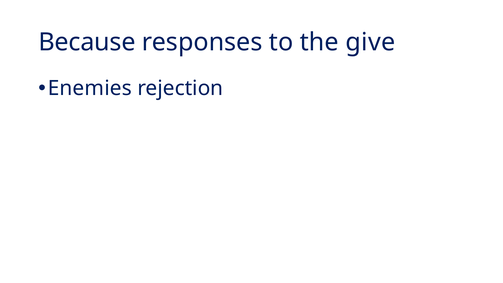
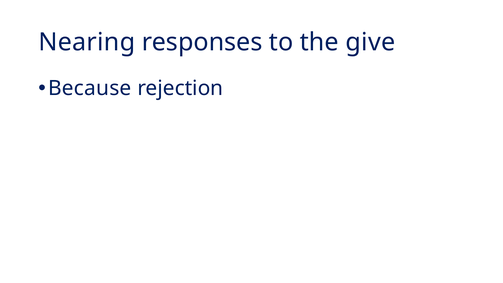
Because: Because -> Nearing (87, 42)
Enemies: Enemies -> Because (90, 88)
